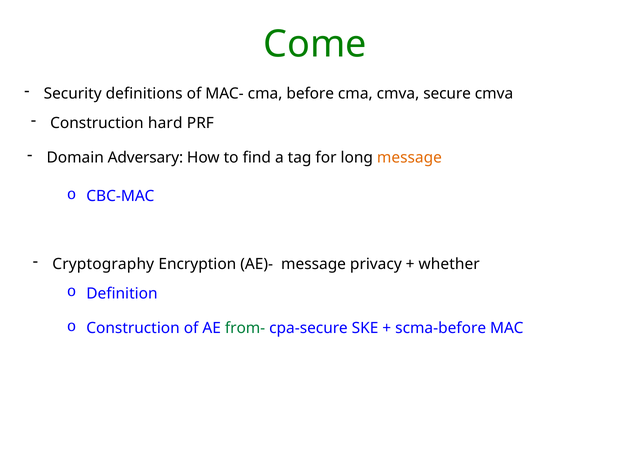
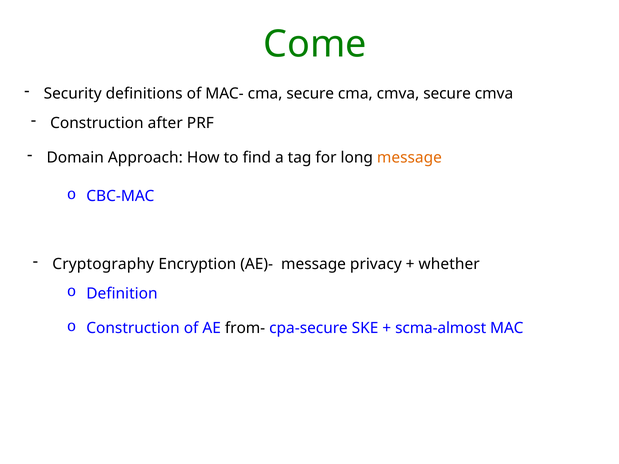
cma before: before -> secure (310, 94)
hard: hard -> after (165, 123)
Adversary: Adversary -> Approach (145, 158)
from- colour: green -> black (245, 328)
scma-before: scma-before -> scma-almost (441, 328)
